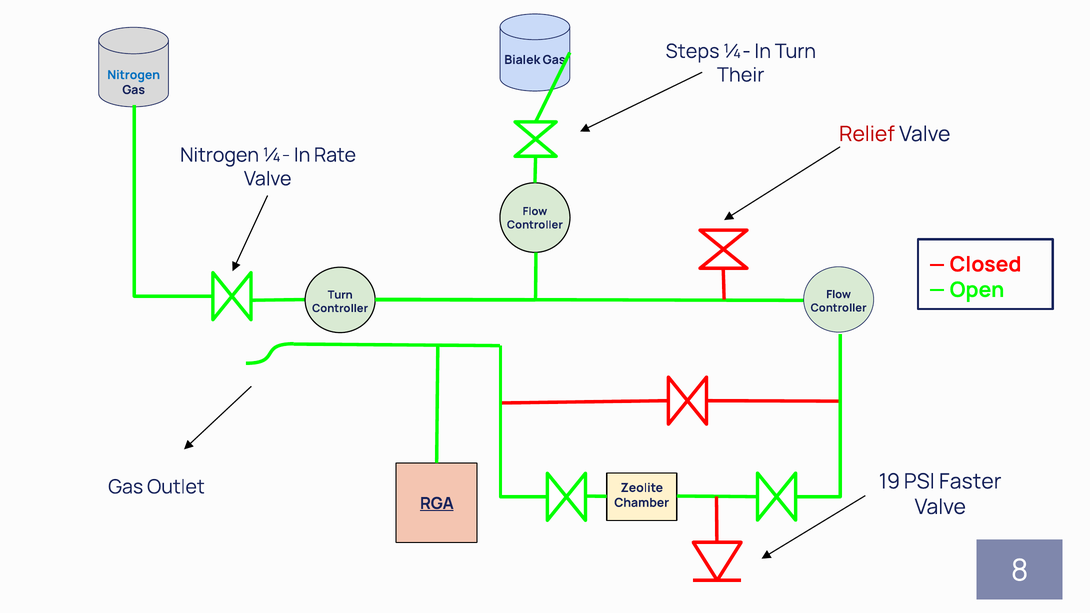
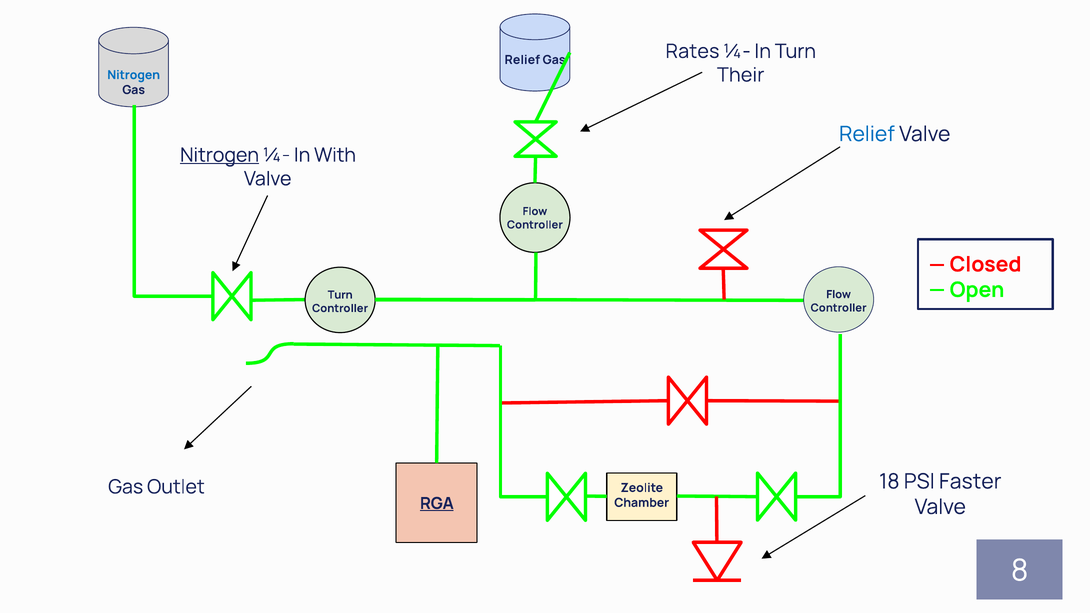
Steps: Steps -> Rates (692, 51)
Bialek: Bialek -> Relief (522, 60)
Relief colour: red -> blue (867, 134)
Nitrogen underline: none -> present (220, 155)
Rate: Rate -> With (335, 155)
19: 19 -> 18 (889, 482)
